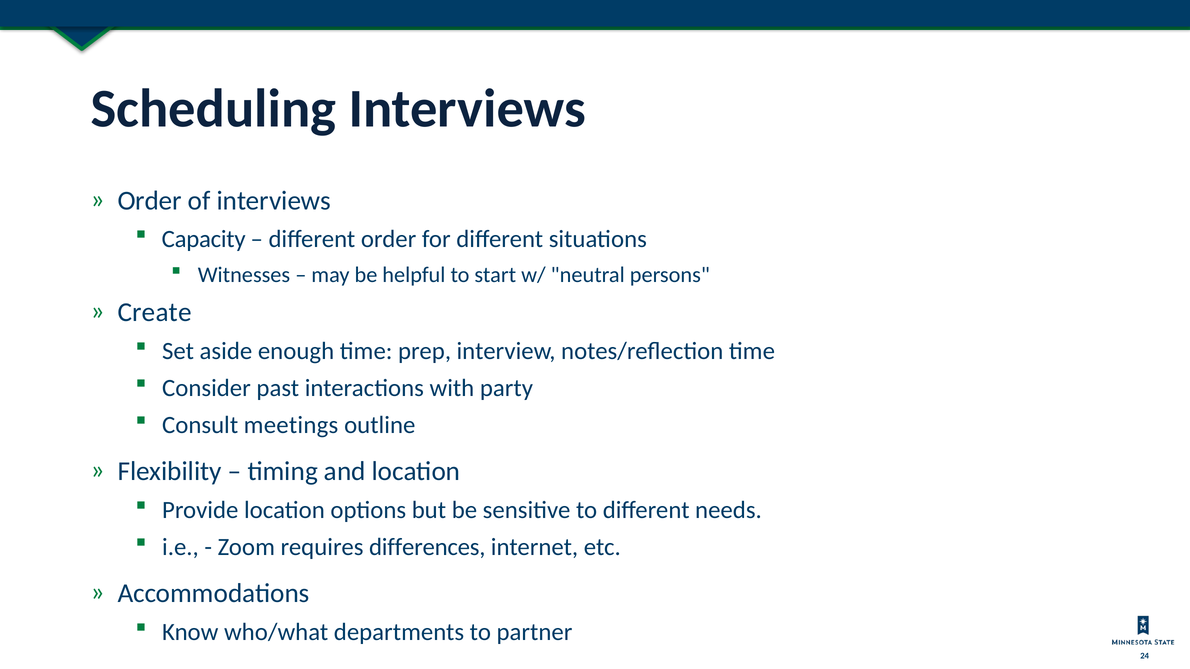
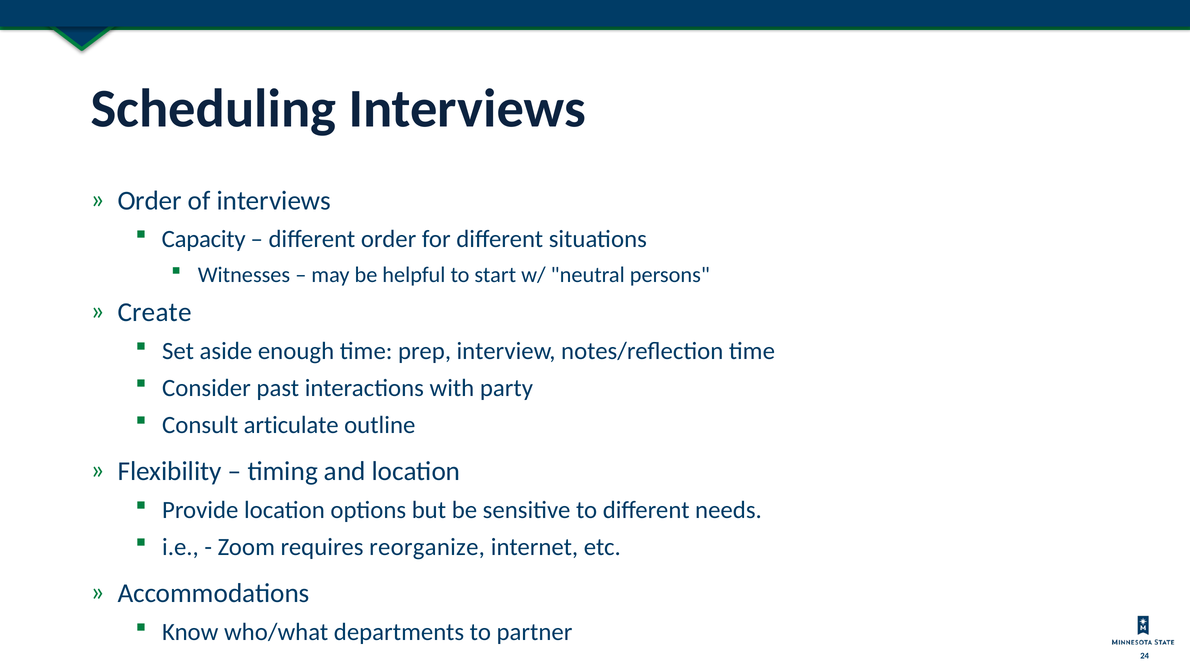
meetings: meetings -> articulate (291, 425)
differences: differences -> reorganize (427, 547)
